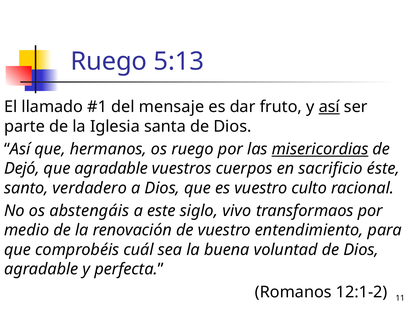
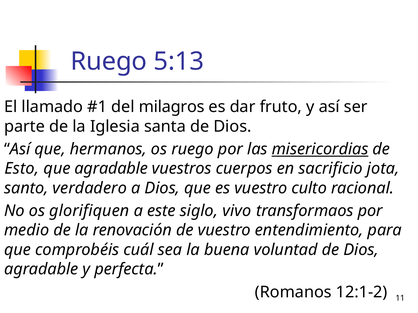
mensaje: mensaje -> milagros (172, 107)
así underline: present -> none (329, 107)
Dejó: Dejó -> Esto (22, 169)
éste: éste -> jota (383, 169)
abstengáis: abstengáis -> glorifiquen (89, 211)
